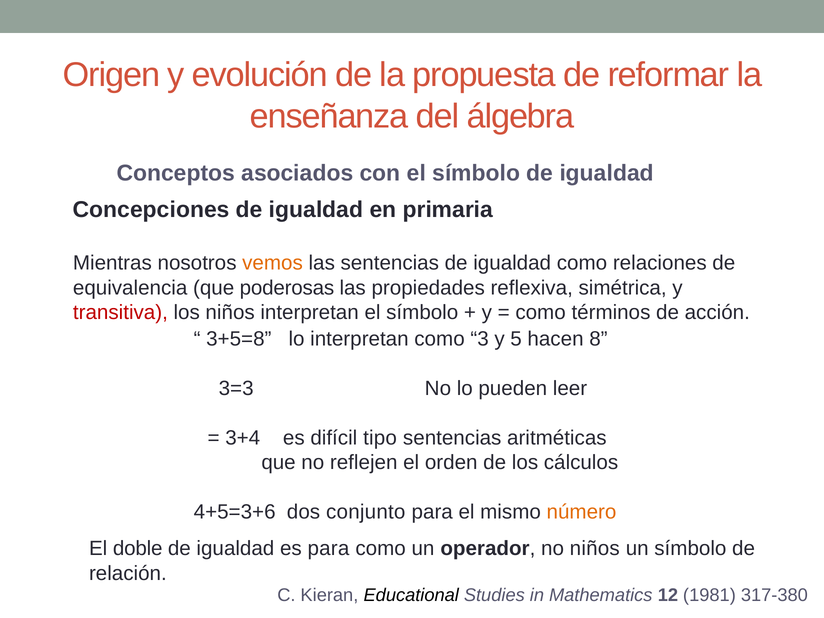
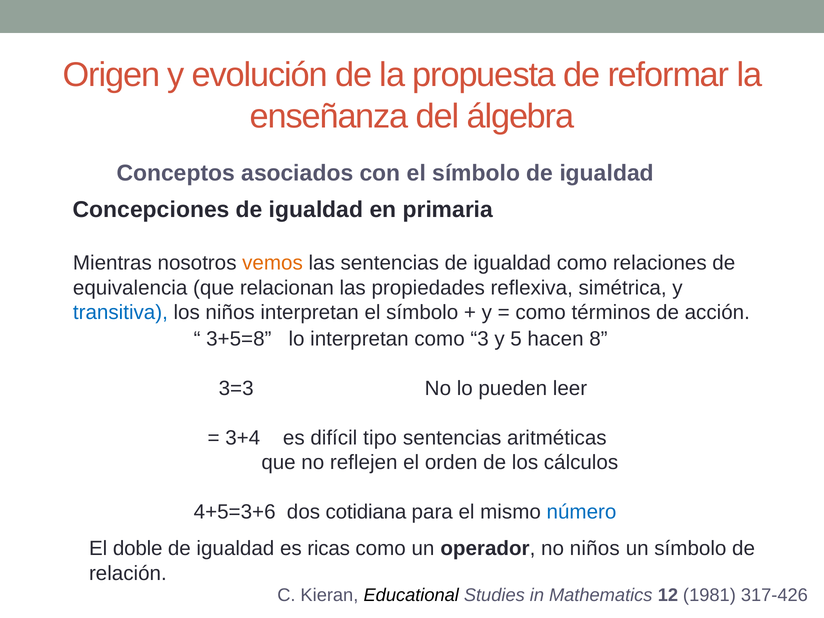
poderosas: poderosas -> relacionan (287, 288)
transitiva colour: red -> blue (120, 313)
conjunto: conjunto -> cotidiana (366, 512)
número colour: orange -> blue (581, 512)
es para: para -> ricas (329, 549)
317-380: 317-380 -> 317-426 (774, 595)
